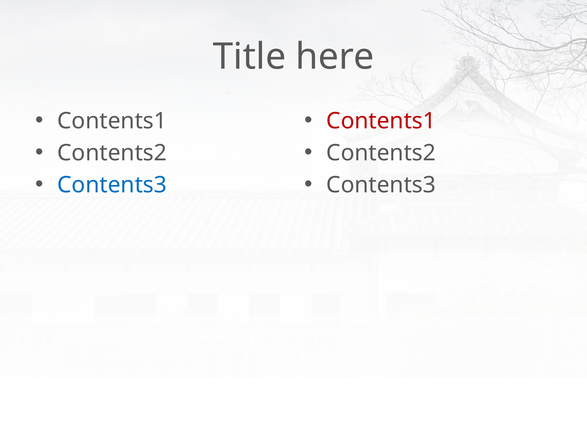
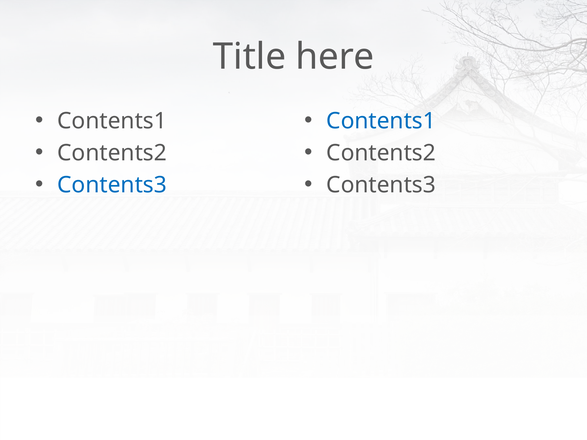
Contents1 colour: red -> blue (381, 121)
